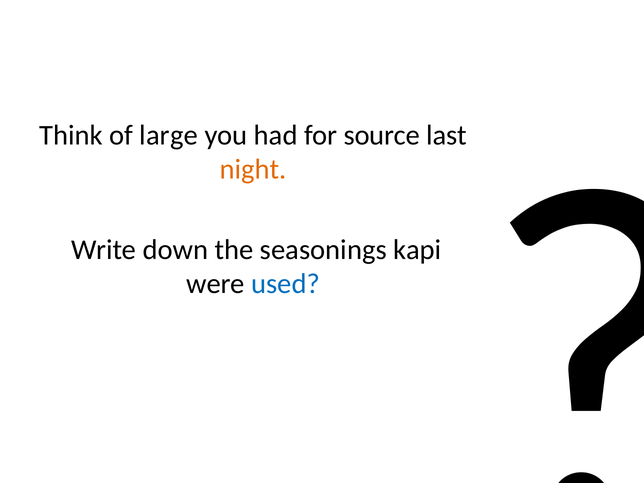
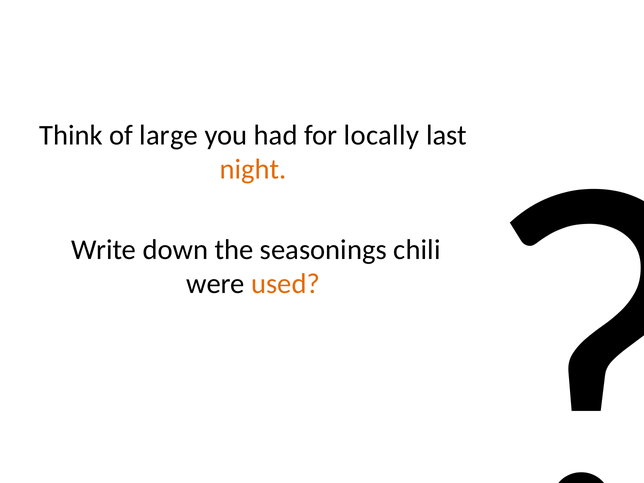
source: source -> locally (382, 135)
kapi: kapi -> chili (417, 250)
used colour: blue -> orange (285, 284)
